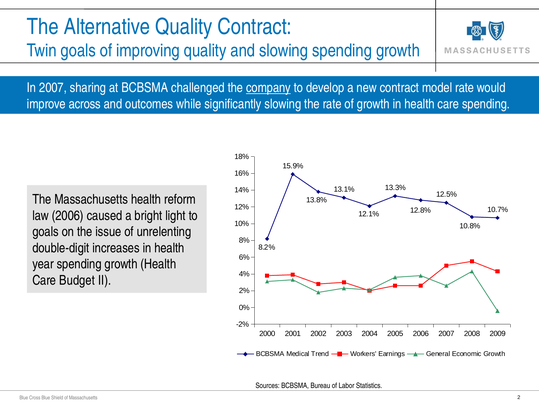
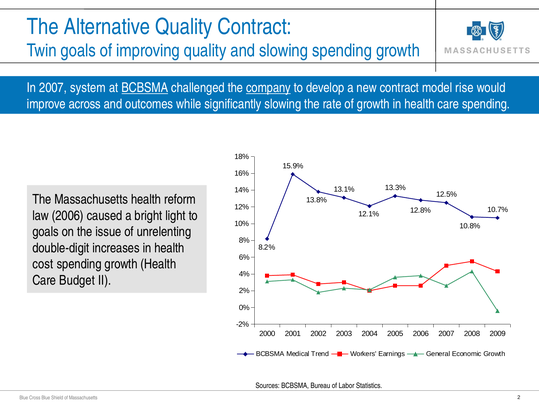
sharing: sharing -> system (88, 88)
BCBSMA underline: none -> present (145, 88)
model rate: rate -> rise (464, 88)
year: year -> cost (43, 264)
